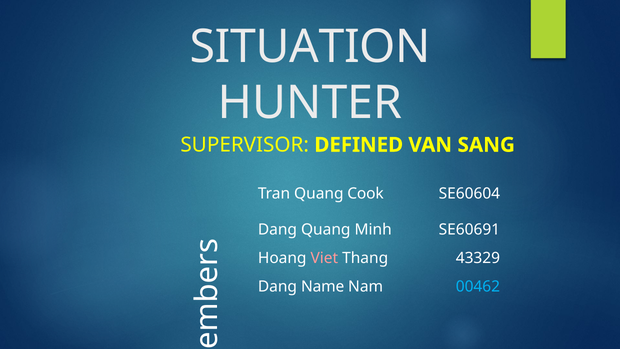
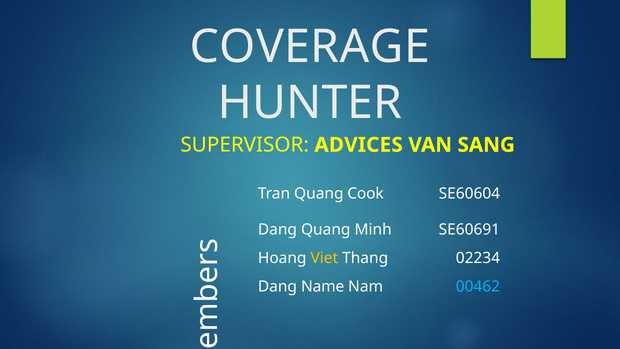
SITUATION: SITUATION -> COVERAGE (310, 47)
DEFINED: DEFINED -> ADVICES (359, 145)
Viet colour: pink -> yellow (324, 258)
43329: 43329 -> 02234 (478, 258)
